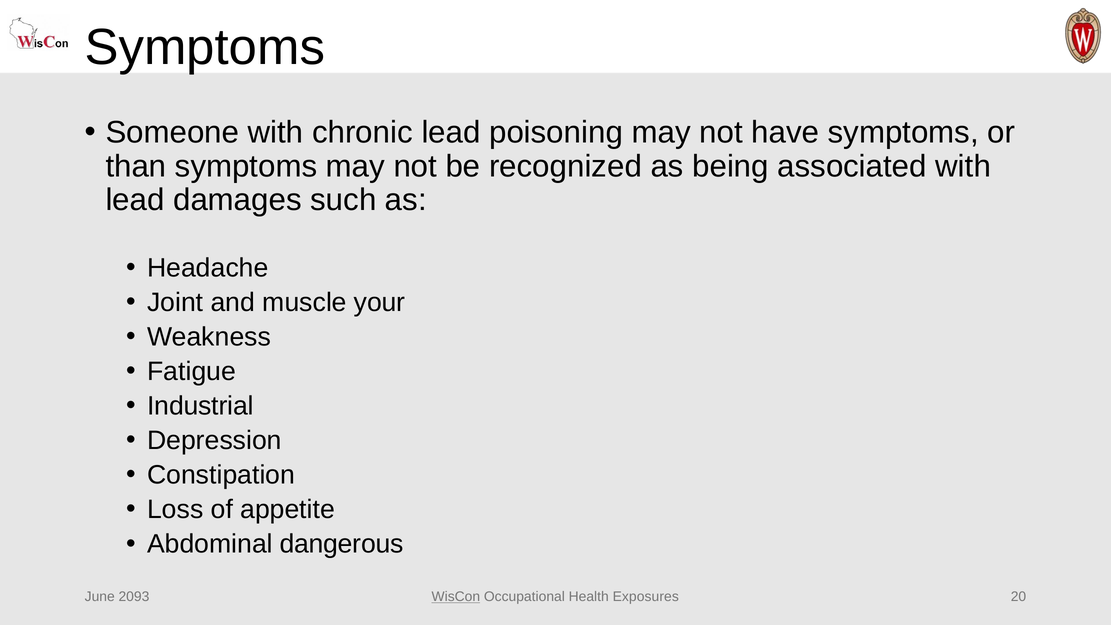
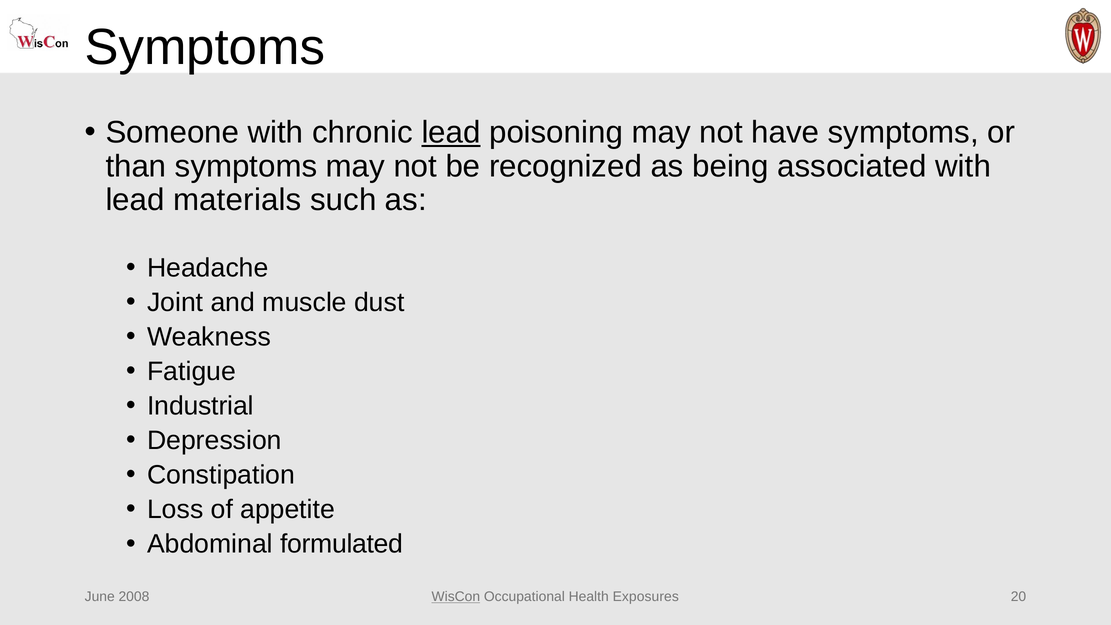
lead underline: none -> present (451, 132)
damages: damages -> materials (237, 200)
your: your -> dust (379, 302)
dangerous: dangerous -> formulated (342, 544)
2093: 2093 -> 2008 (134, 597)
